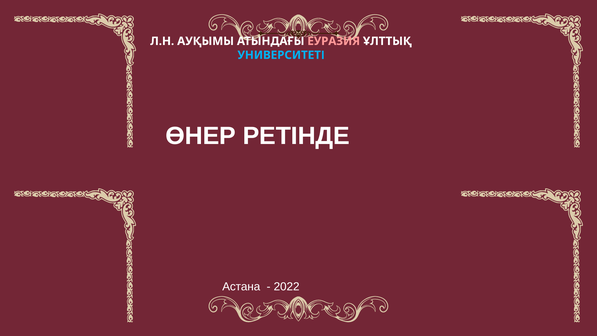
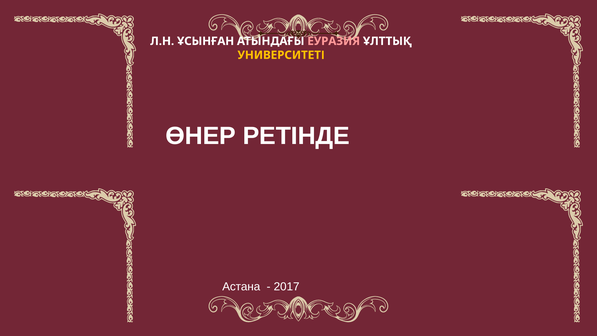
АУҚЫМЫ: АУҚЫМЫ -> ҰСЫНҒАН (206, 41)
УНИВЕРСИТЕТІ colour: light blue -> yellow (281, 55)
2022: 2022 -> 2017 (287, 287)
